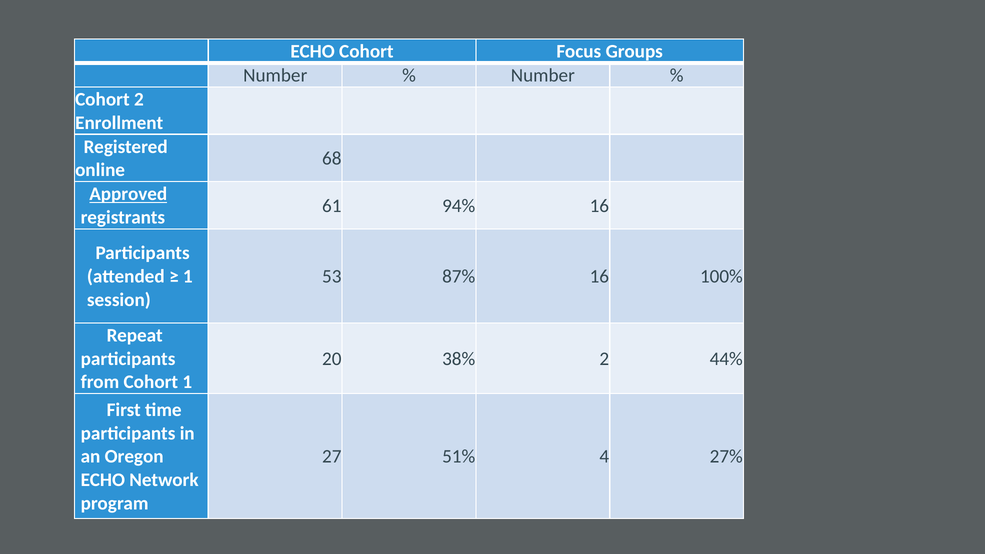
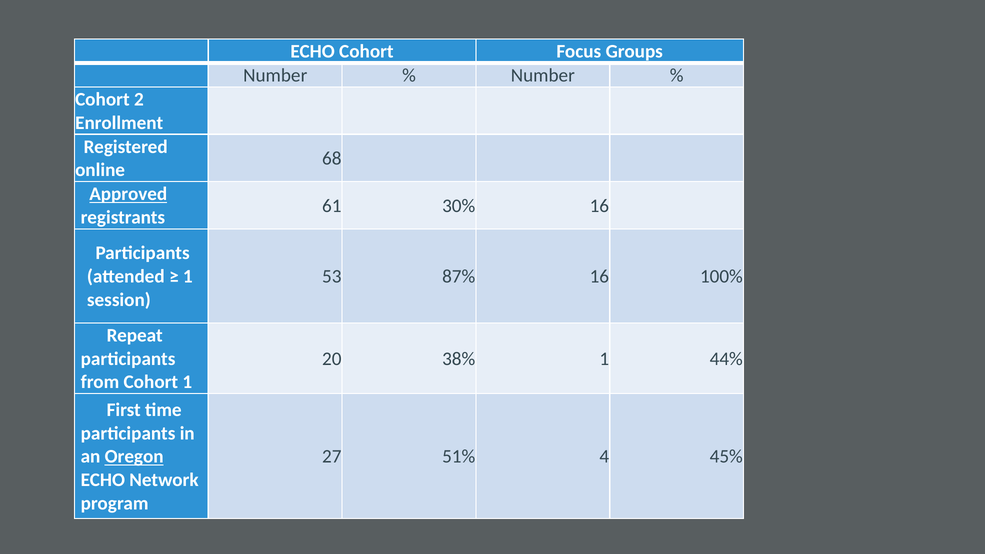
94%: 94% -> 30% (459, 206)
38% 2: 2 -> 1 (604, 359)
Oregon underline: none -> present (134, 457)
27%: 27% -> 45% (726, 457)
